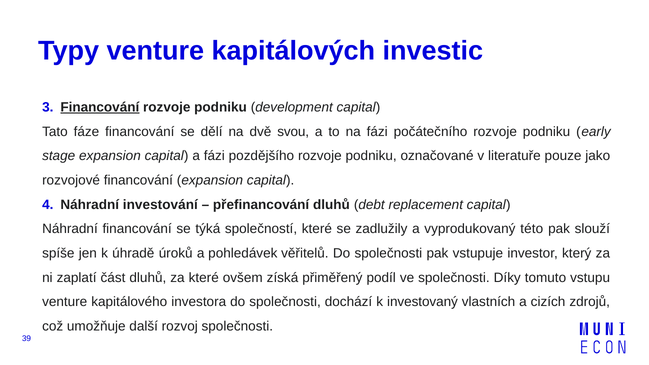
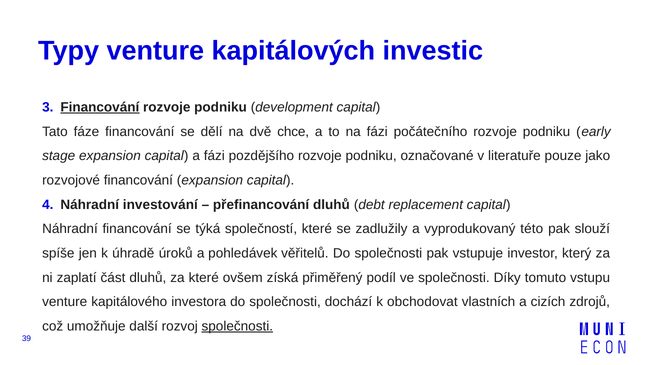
svou: svou -> chce (293, 132)
investovaný: investovaný -> obchodovat (422, 302)
společnosti underline: none -> present (237, 326)
